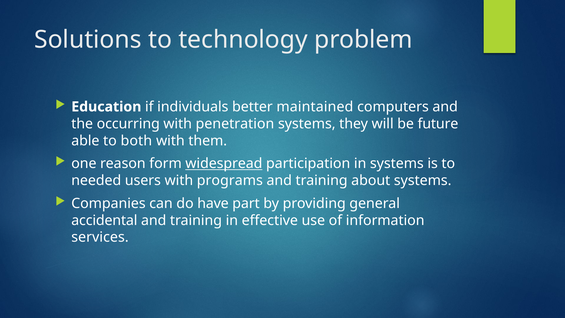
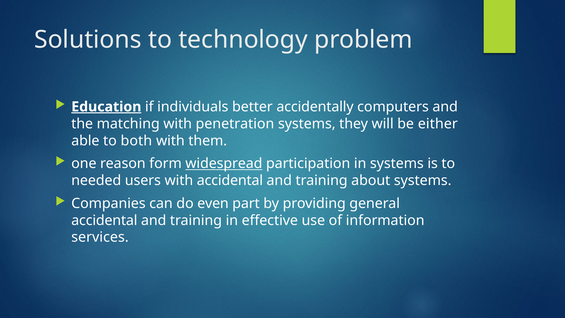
Education underline: none -> present (106, 107)
maintained: maintained -> accidentally (315, 107)
occurring: occurring -> matching (128, 124)
future: future -> either (438, 124)
with programs: programs -> accidental (230, 180)
have: have -> even (213, 203)
